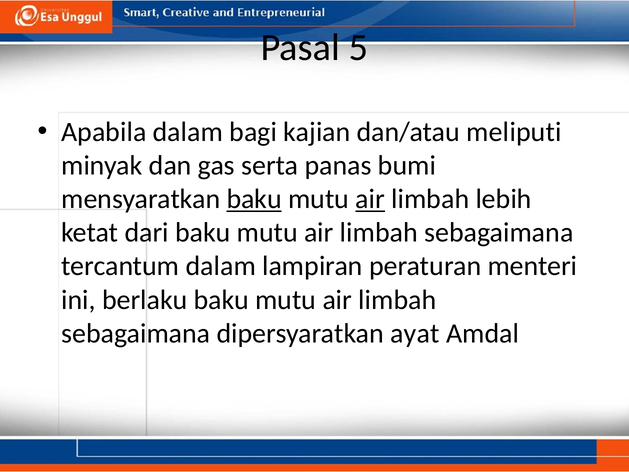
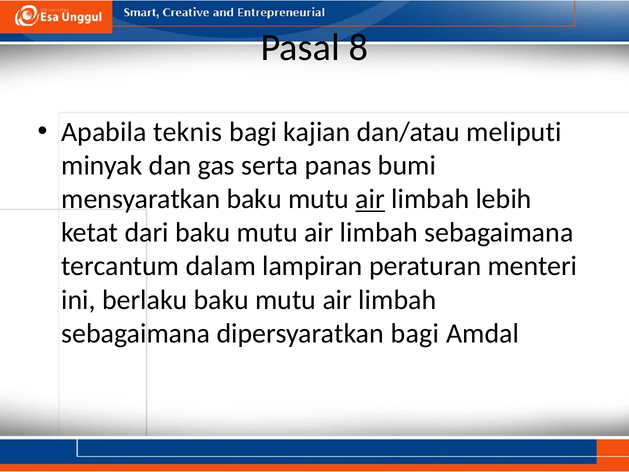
5: 5 -> 8 (359, 48)
Apabila dalam: dalam -> teknis (188, 132)
baku underline: present -> none (254, 199)
dipersyaratkan ayat: ayat -> bagi (415, 333)
